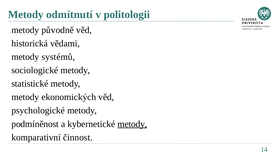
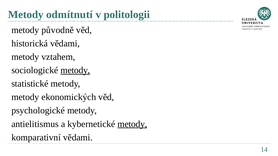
systémů: systémů -> vztahem (58, 57)
metody underline: none -> present (75, 70)
podmíněnost: podmíněnost -> antielitismus (35, 124)
komparativní činnost: činnost -> vědami (78, 138)
